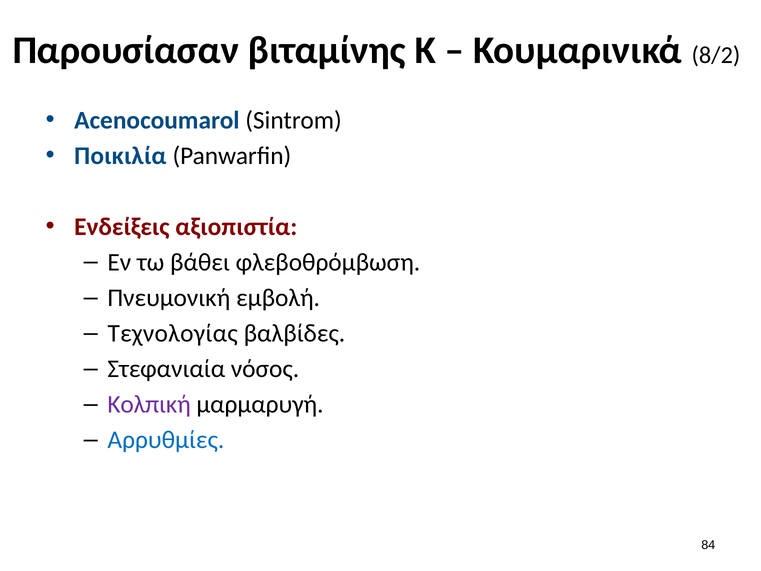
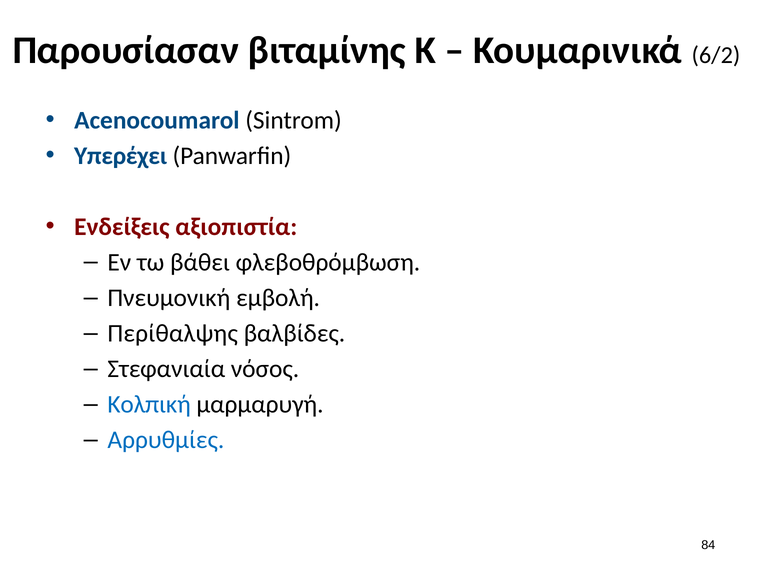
8/2: 8/2 -> 6/2 (716, 55)
Ποικιλία: Ποικιλία -> Υπερέχει (121, 156)
Τεχνολογίας: Τεχνολογίας -> Περίθαλψης (173, 333)
Κολπική colour: purple -> blue (149, 404)
